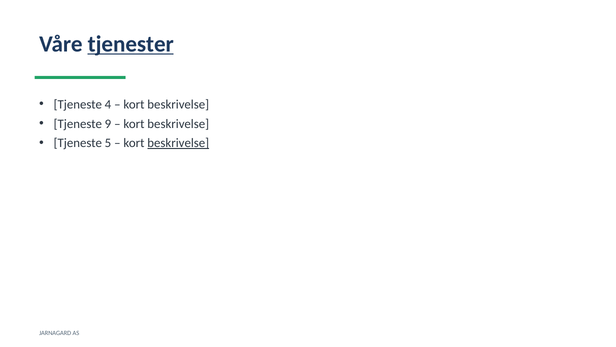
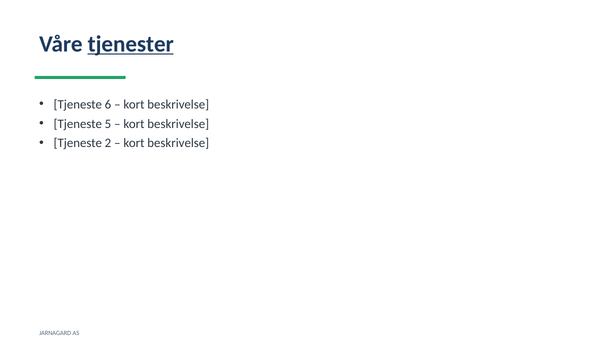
4: 4 -> 6 (108, 104)
9: 9 -> 5 (108, 124)
5: 5 -> 2 (108, 143)
beskrivelse underline: present -> none (178, 143)
